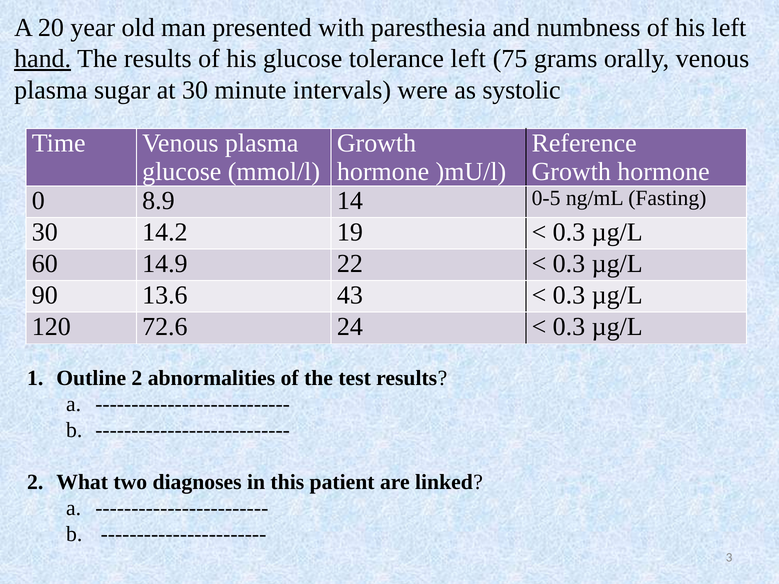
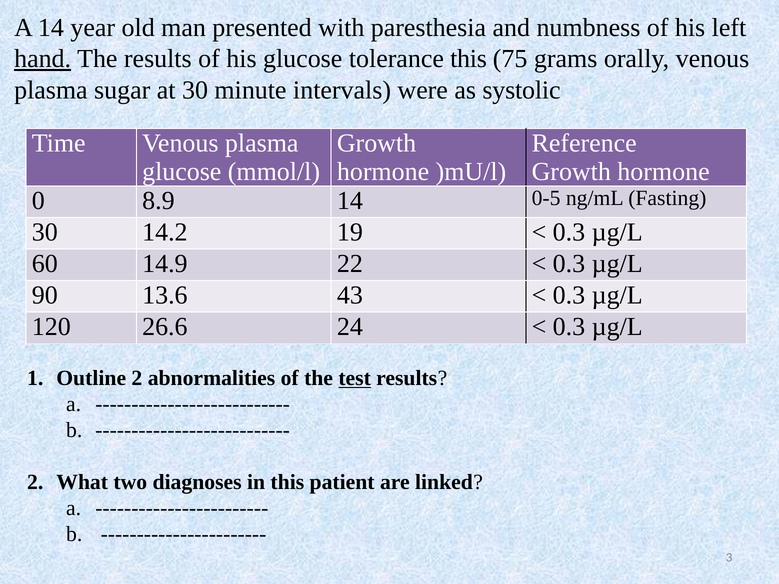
A 20: 20 -> 14 (51, 28)
tolerance left: left -> this (469, 59)
72.6: 72.6 -> 26.6 (165, 327)
test underline: none -> present (355, 378)
